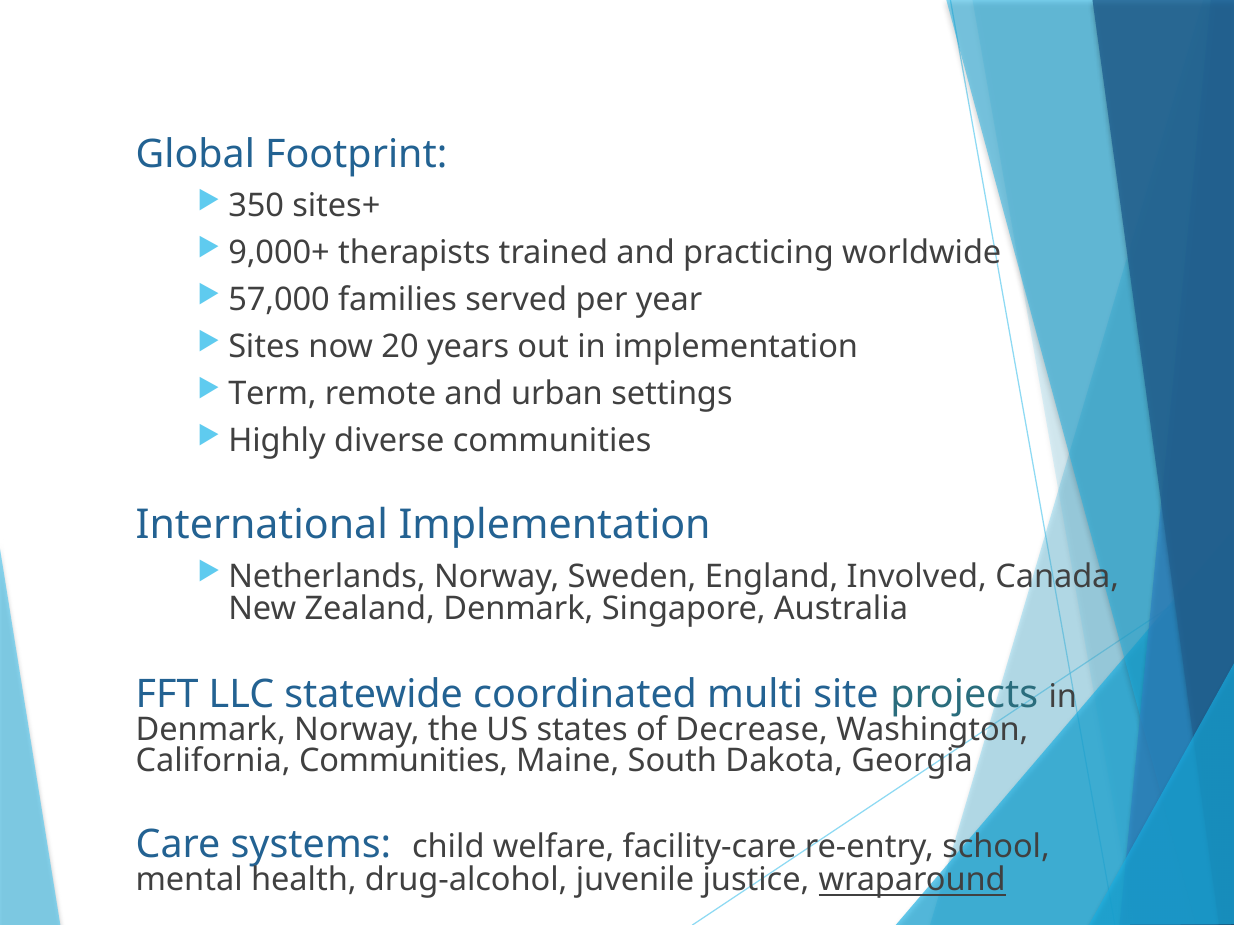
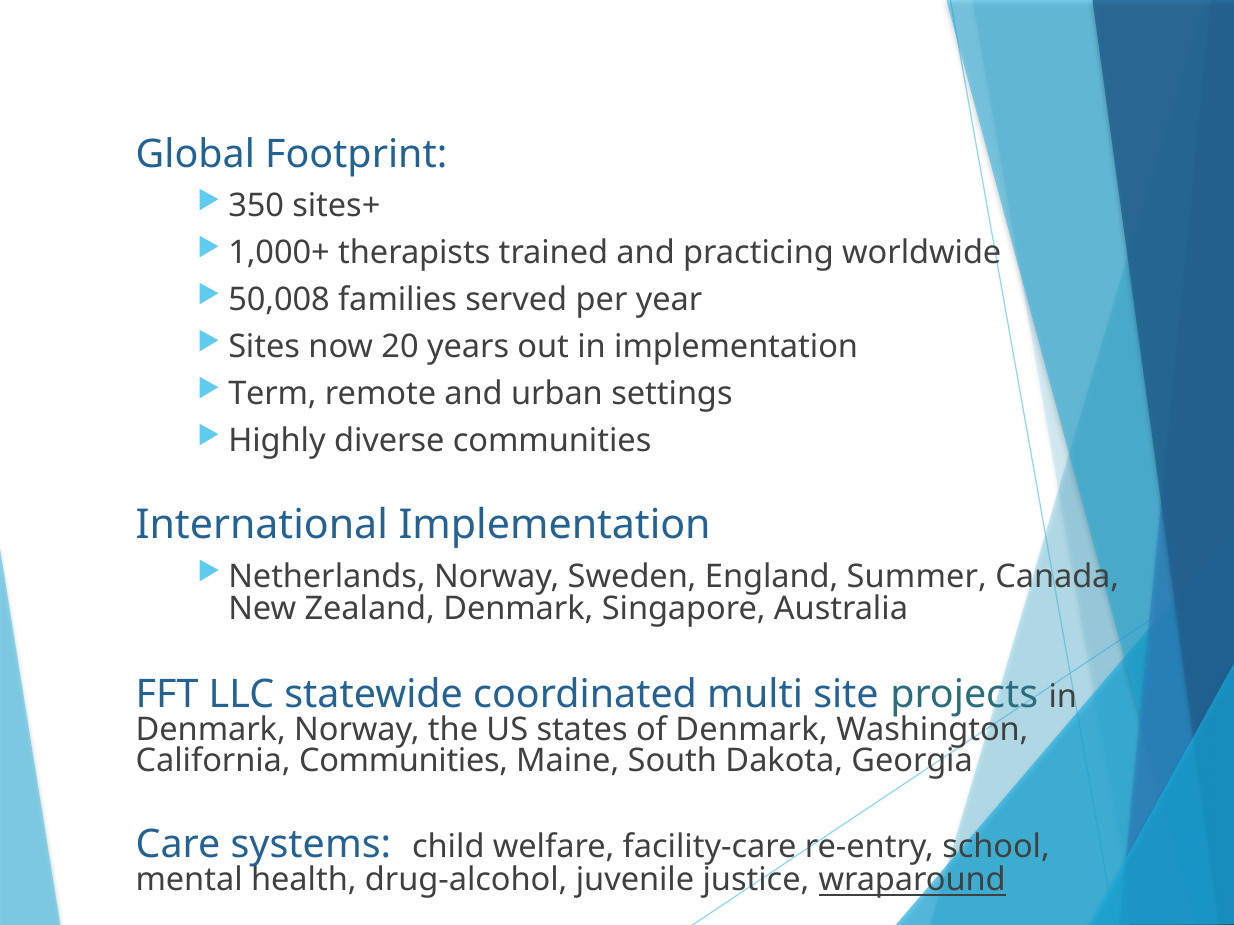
9,000+: 9,000+ -> 1,000+ (279, 253)
57,000: 57,000 -> 50,008 (279, 300)
Involved: Involved -> Summer (917, 577)
of Decrease: Decrease -> Denmark (752, 730)
